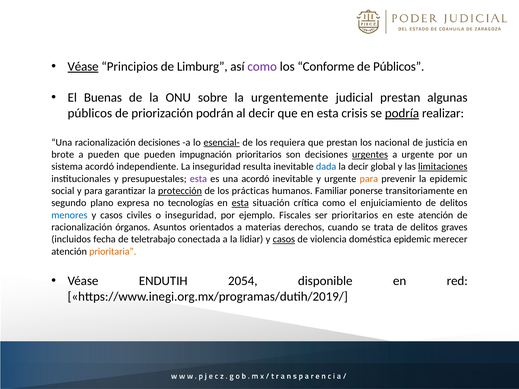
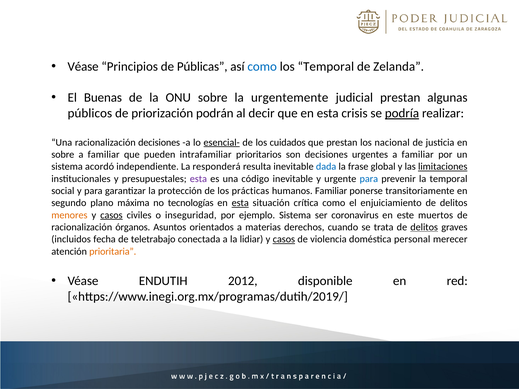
Véase underline: present -> none (83, 67)
Limburg: Limburg -> Públicas (202, 67)
como colour: purple -> blue (262, 67)
los Conforme: Conforme -> Temporal (326, 67)
de Públicos: Públicos -> Zelanda (399, 67)
requiera: requiera -> cuidados (288, 143)
brote: brote -> sobre (63, 155)
pueden: pueden -> familiar (104, 155)
impugnación: impugnación -> intrafamiliar (206, 155)
urgentes underline: present -> none (370, 155)
urgente: urgente -> familiar (418, 155)
La inseguridad: inseguridad -> responderá (217, 167)
la decir: decir -> frase (358, 167)
una acordó: acordó -> código (255, 179)
para colour: orange -> blue (369, 179)
la epidemic: epidemic -> temporal (449, 179)
protección underline: present -> none (180, 191)
expresa: expresa -> máxima (133, 203)
menores colour: blue -> orange (69, 215)
casos underline: none -> present (111, 215)
ejemplo Fiscales: Fiscales -> Sistema (295, 215)
ser prioritarios: prioritarios -> coronavirus (355, 215)
este atención: atención -> muertos (436, 215)
delitos underline: none -> present (424, 227)
doméstica epidemic: epidemic -> personal (412, 239)
2054: 2054 -> 2012 (243, 281)
